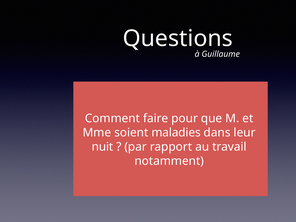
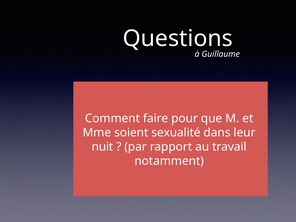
maladies: maladies -> sexualité (176, 133)
